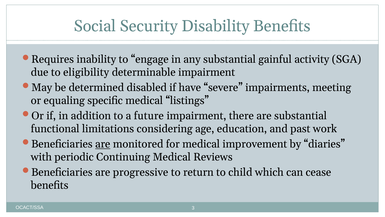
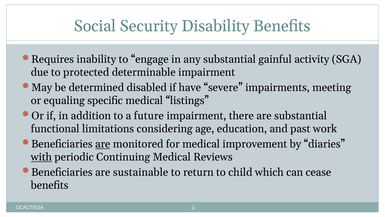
eligibility: eligibility -> protected (86, 72)
with underline: none -> present (41, 157)
progressive: progressive -> sustainable (141, 172)
